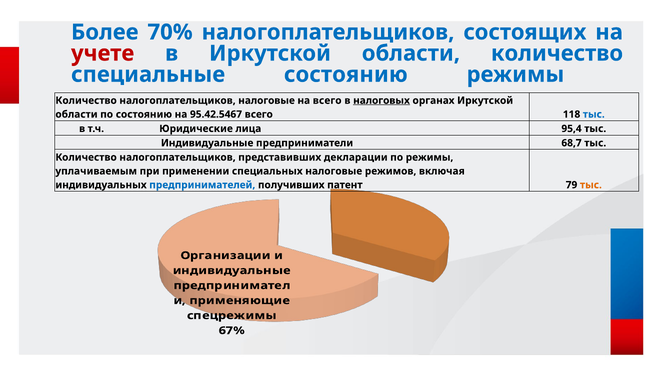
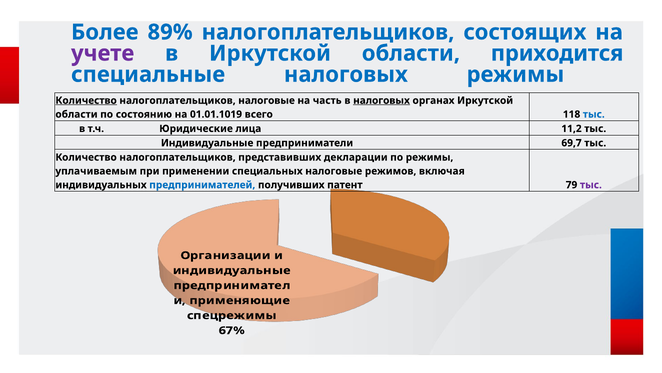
70%: 70% -> 89% (170, 32)
учете colour: red -> purple (103, 53)
области количество: количество -> приходится (557, 53)
специальные состоянию: состоянию -> налоговых (346, 74)
Количество underline: none -> present (86, 100)
на всего: всего -> часть (327, 100)
95.42.5467: 95.42.5467 -> 01.01.1019 (216, 114)
95,4: 95,4 -> 11,2 (572, 128)
68,7: 68,7 -> 69,7 (572, 143)
тыс colour: orange -> purple (591, 185)
